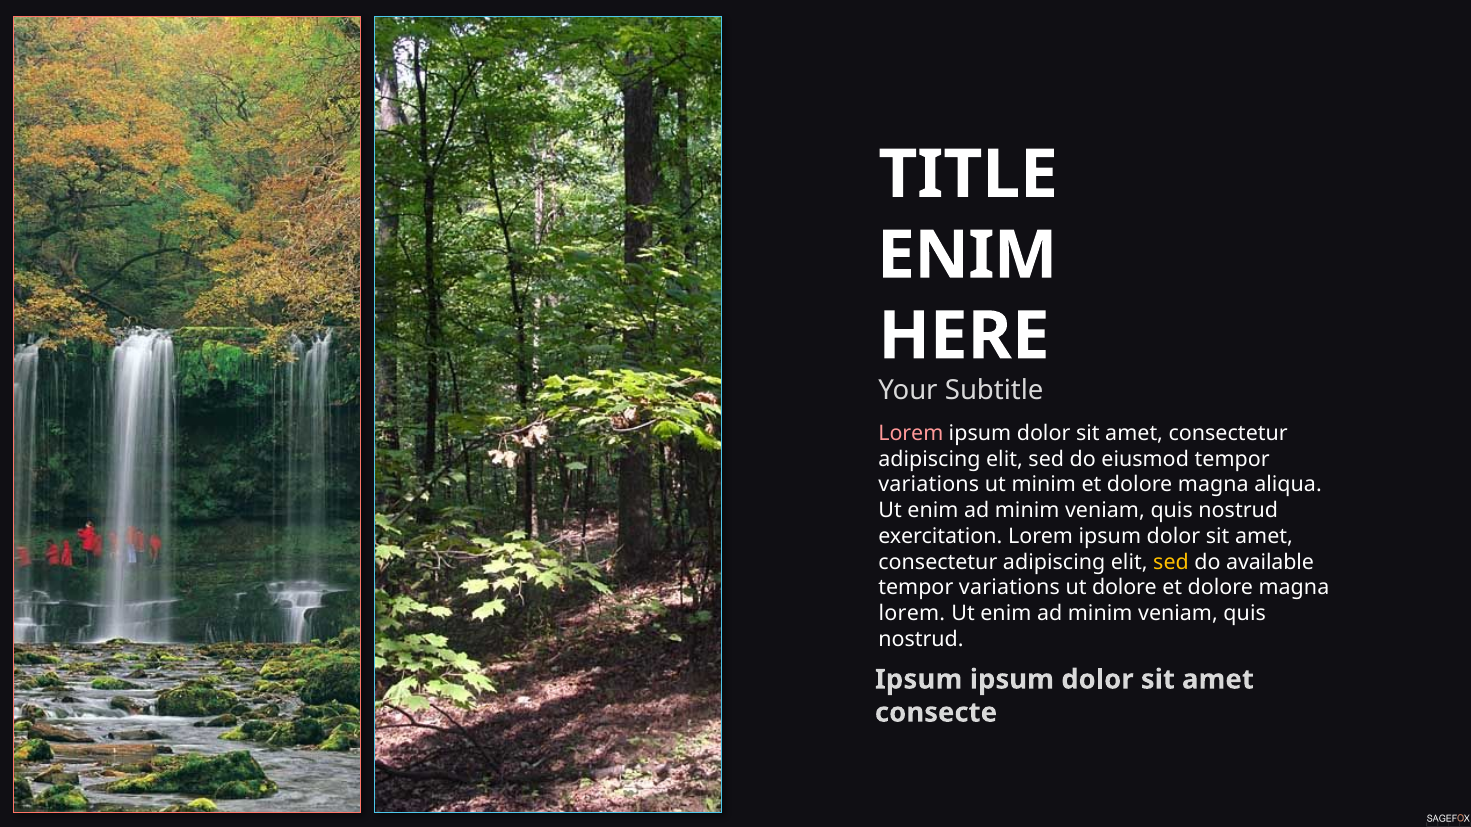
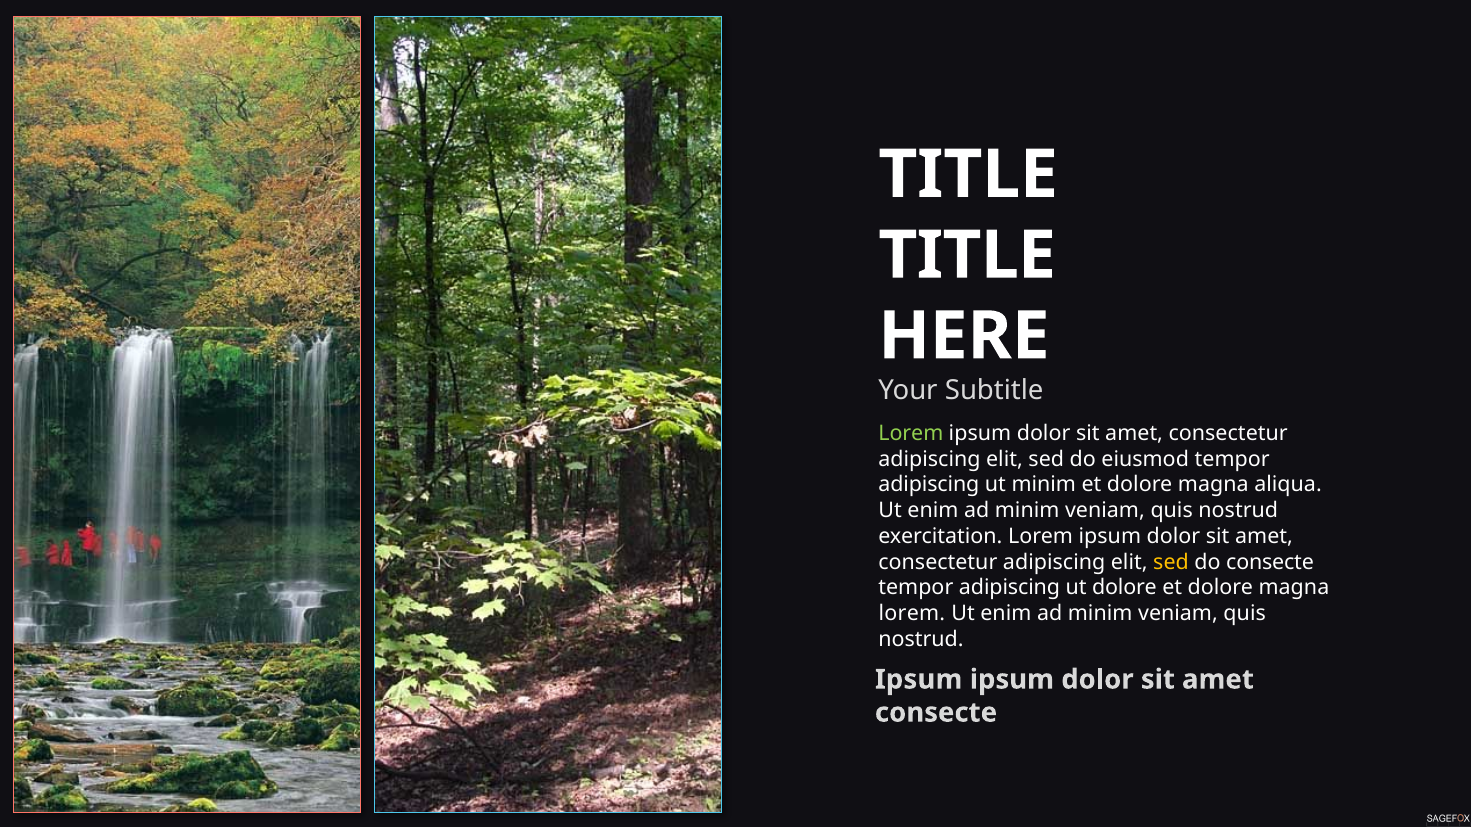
ENIM: ENIM -> TITLE (967, 256)
Lorem colour: pink -> light green (911, 434)
variations: variations -> adipiscing (929, 485)
do available: available -> consecte (1270, 562)
variations: variations -> adipiscing (1010, 588)
